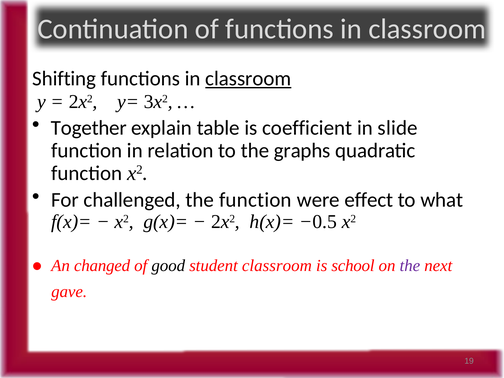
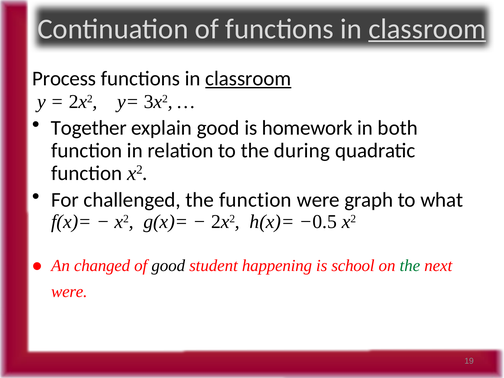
classroom underline: none -> present (427, 29)
Shifting: Shifting -> Process (64, 79)
explain table: table -> good (218, 128)
coefficient: coefficient -> homework (307, 128)
slide: slide -> both (398, 128)
graphs: graphs -> during (302, 151)
effect: effect -> graph (369, 200)
student classroom: classroom -> happening (277, 266)
the colour: purple -> green (410, 266)
gave: gave -> were (69, 292)
